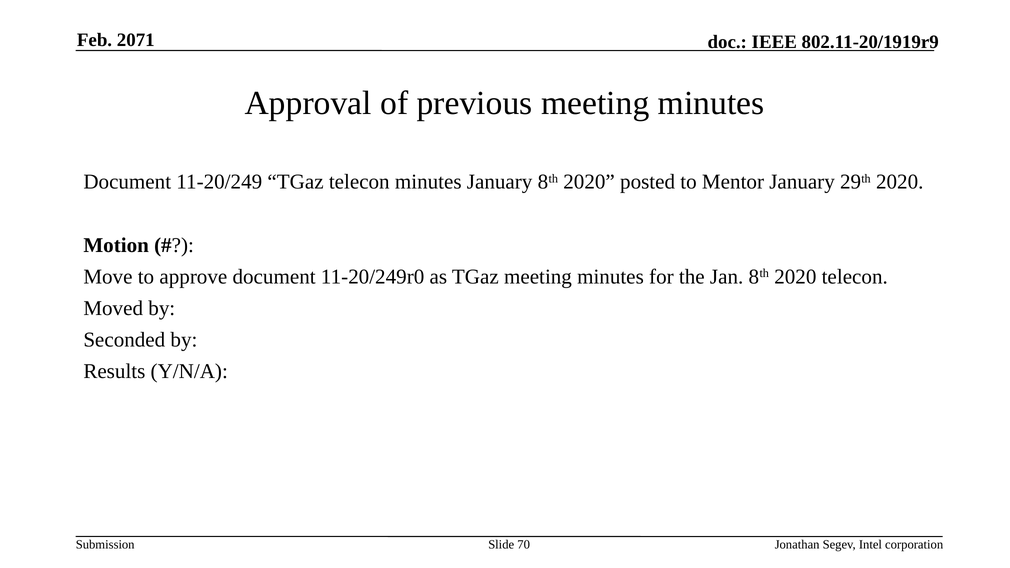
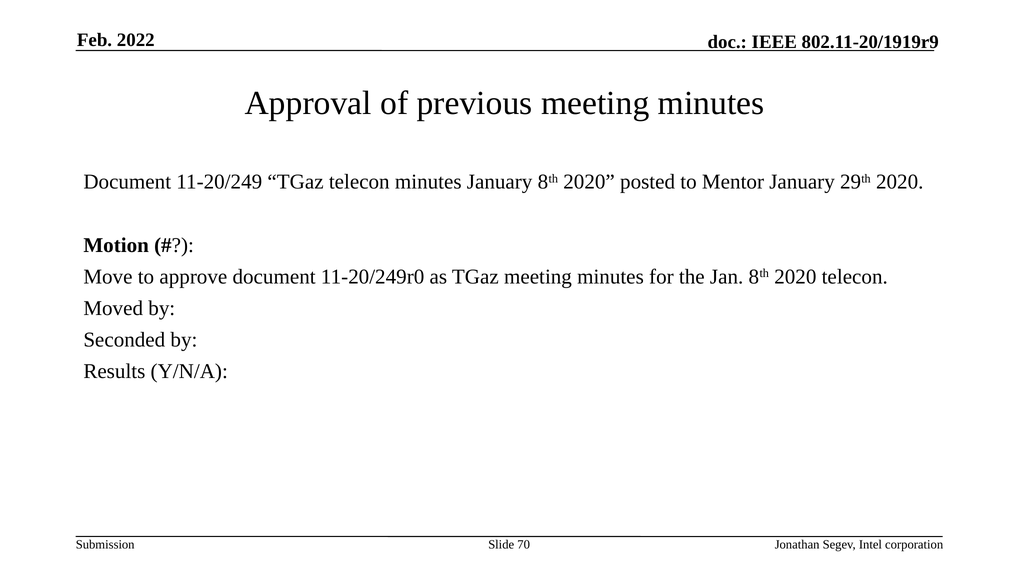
2071: 2071 -> 2022 (136, 40)
